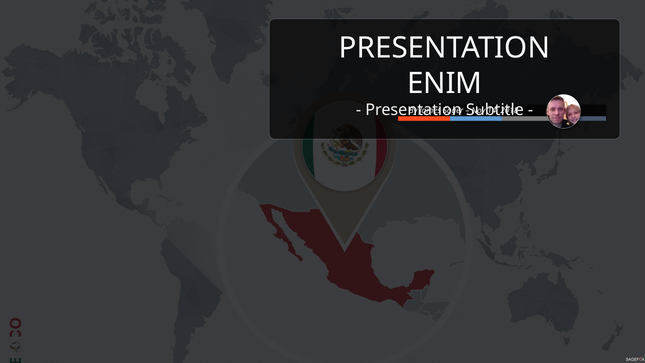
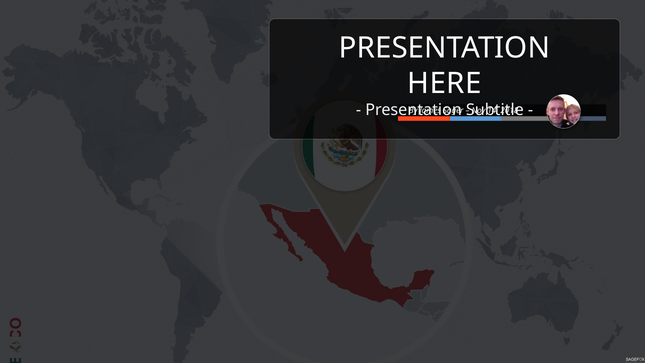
ENIM: ENIM -> HERE (444, 83)
